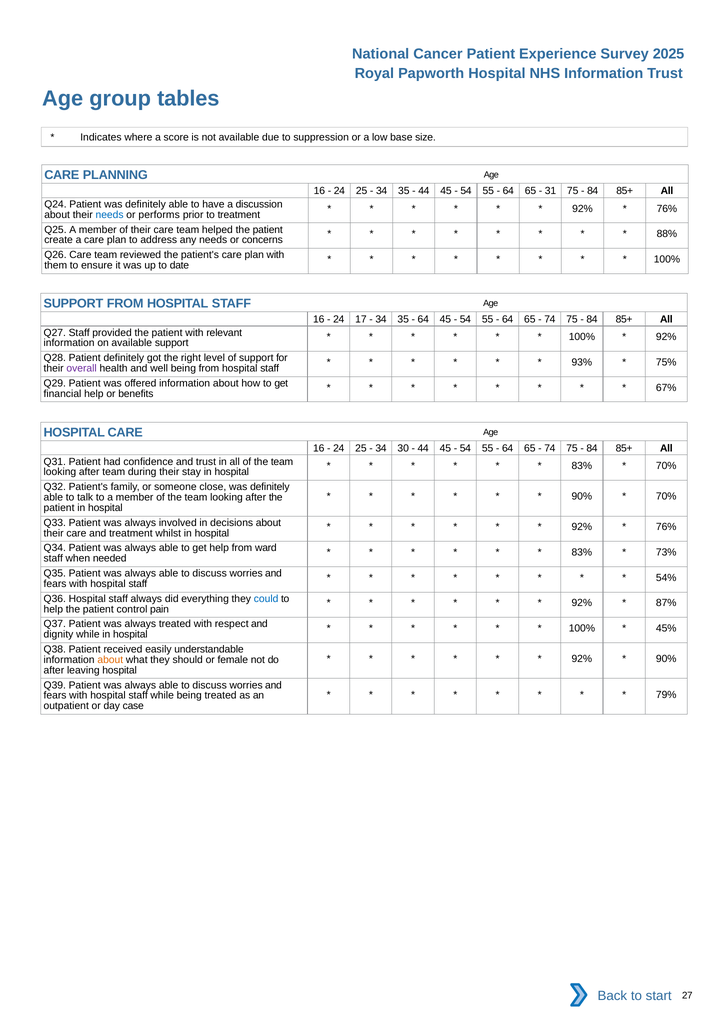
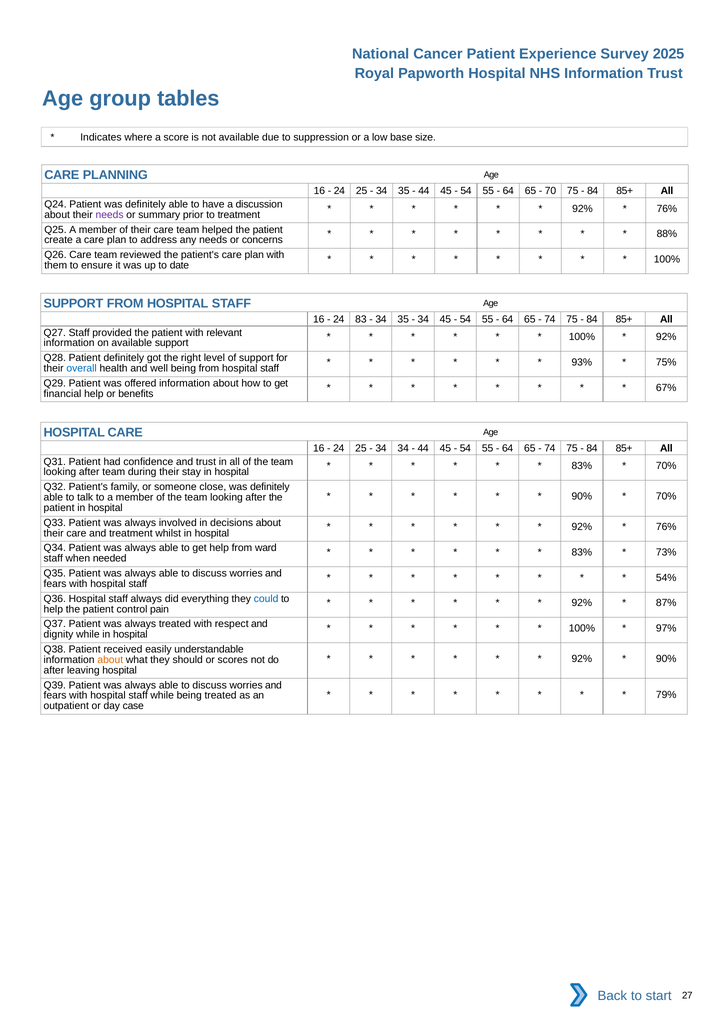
31: 31 -> 70 (551, 191)
needs colour: blue -> purple (110, 215)
performs: performs -> summary (159, 215)
17: 17 -> 83 (361, 319)
64: 64 -> 34 (423, 319)
overall colour: purple -> blue (82, 368)
34 30: 30 -> 34 (403, 448)
45%: 45% -> 97% (666, 628)
female: female -> scores (233, 659)
